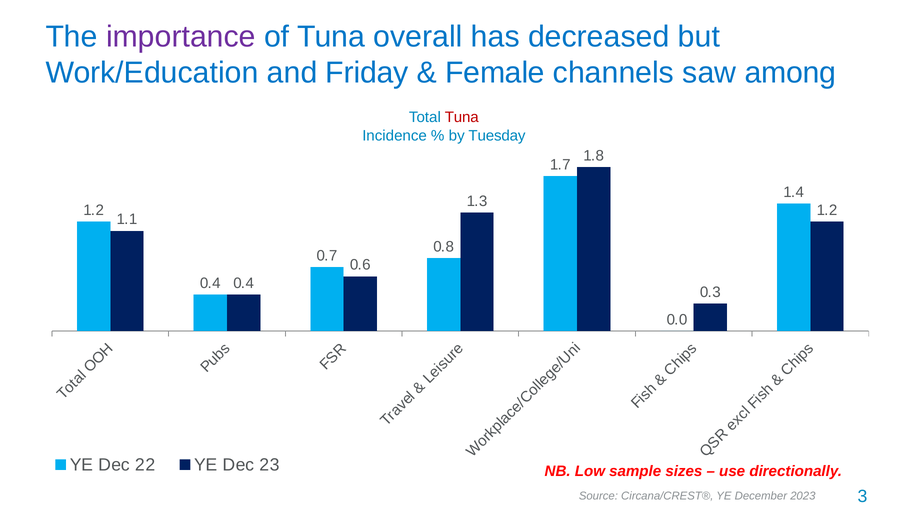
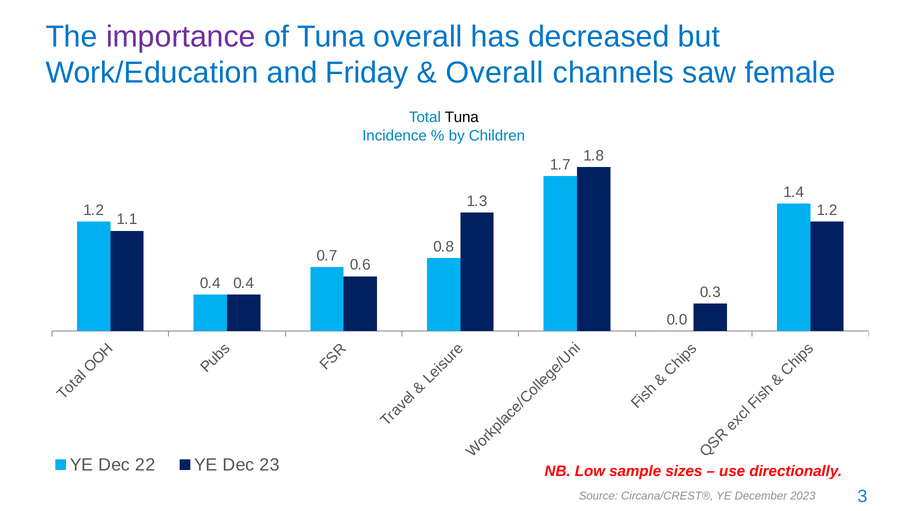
Female: Female -> Overall (495, 73)
among: among -> female (790, 73)
Tuna colour: red -> black (462, 117)
Tuesday: Tuesday -> Children (497, 136)
